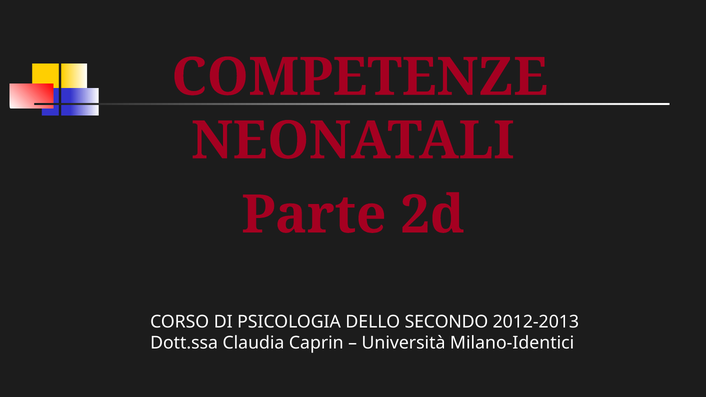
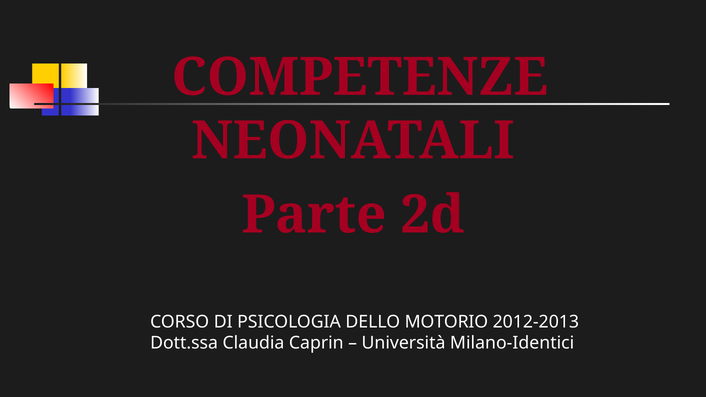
SECONDO: SECONDO -> MOTORIO (446, 322)
